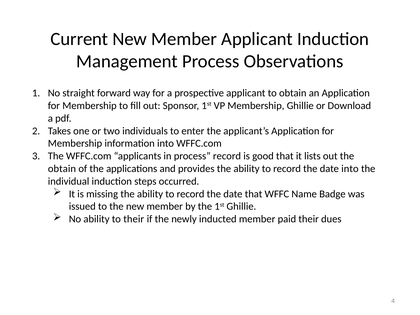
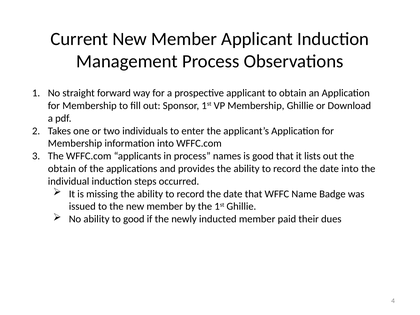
process record: record -> names (227, 156)
to their: their -> good (134, 219)
